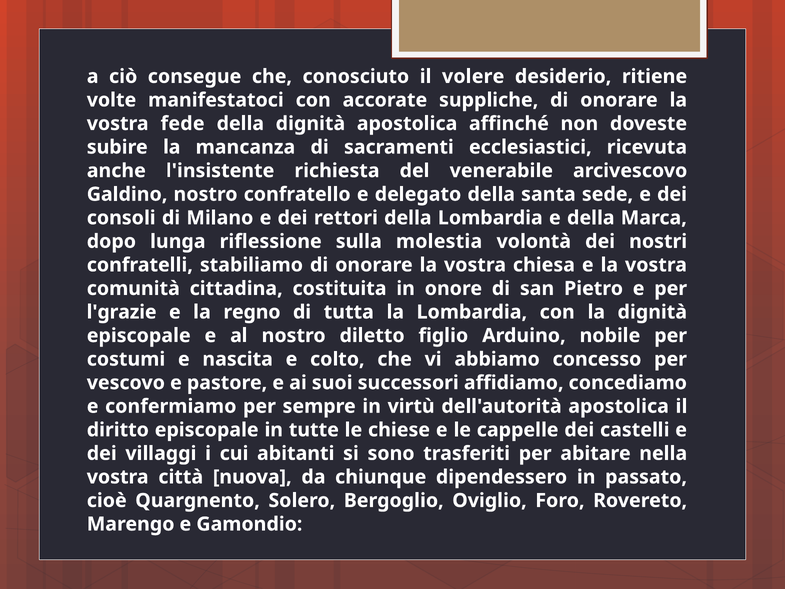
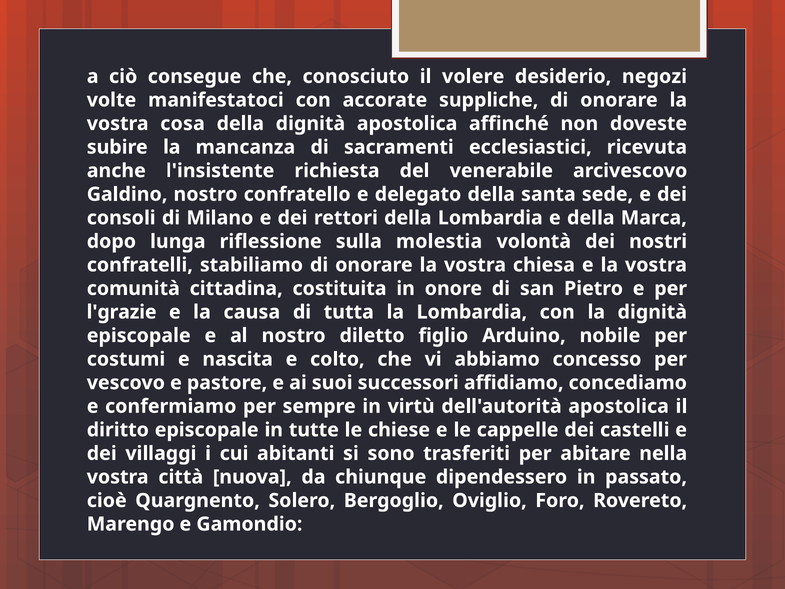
ritiene: ritiene -> negozi (654, 76)
fede: fede -> cosa (183, 124)
regno: regno -> causa (252, 312)
